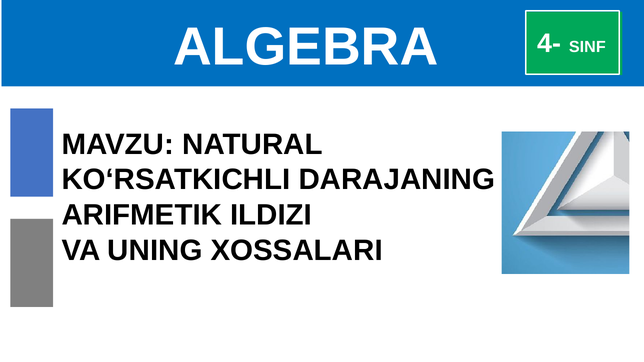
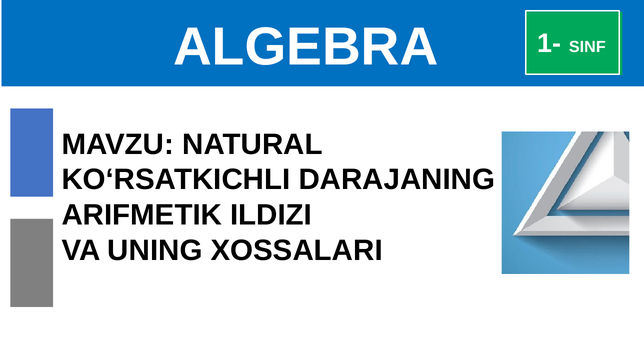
4-: 4- -> 1- (549, 43)
